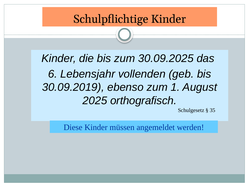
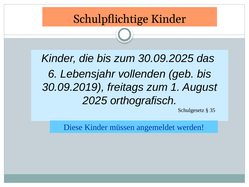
ebenso: ebenso -> freitags (125, 87)
